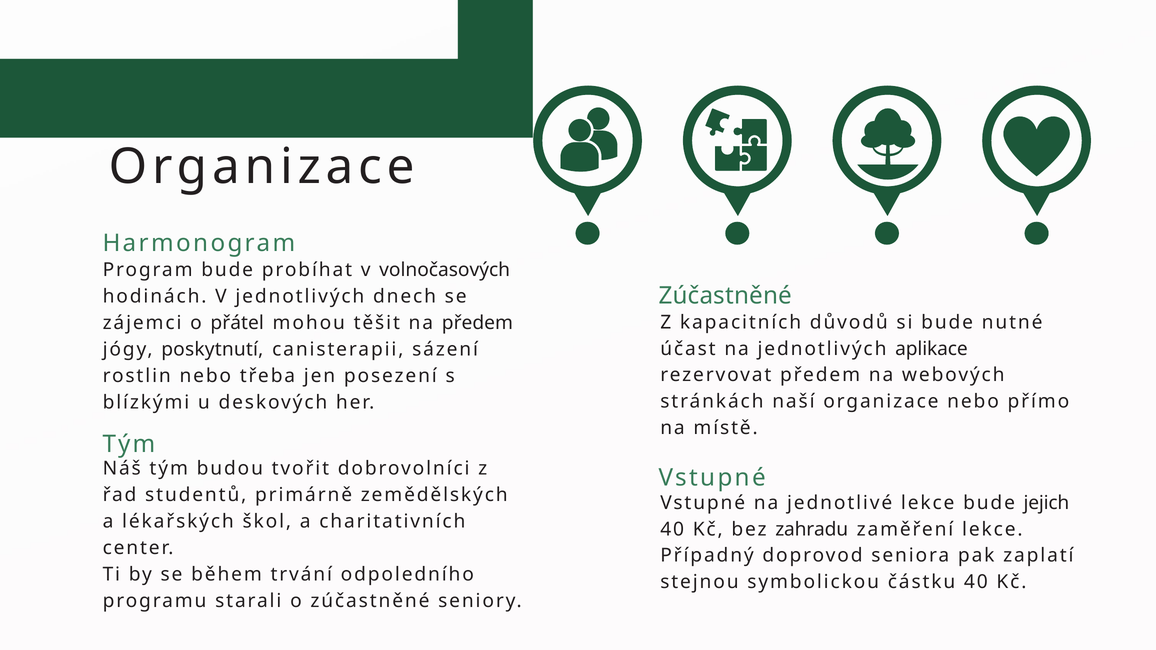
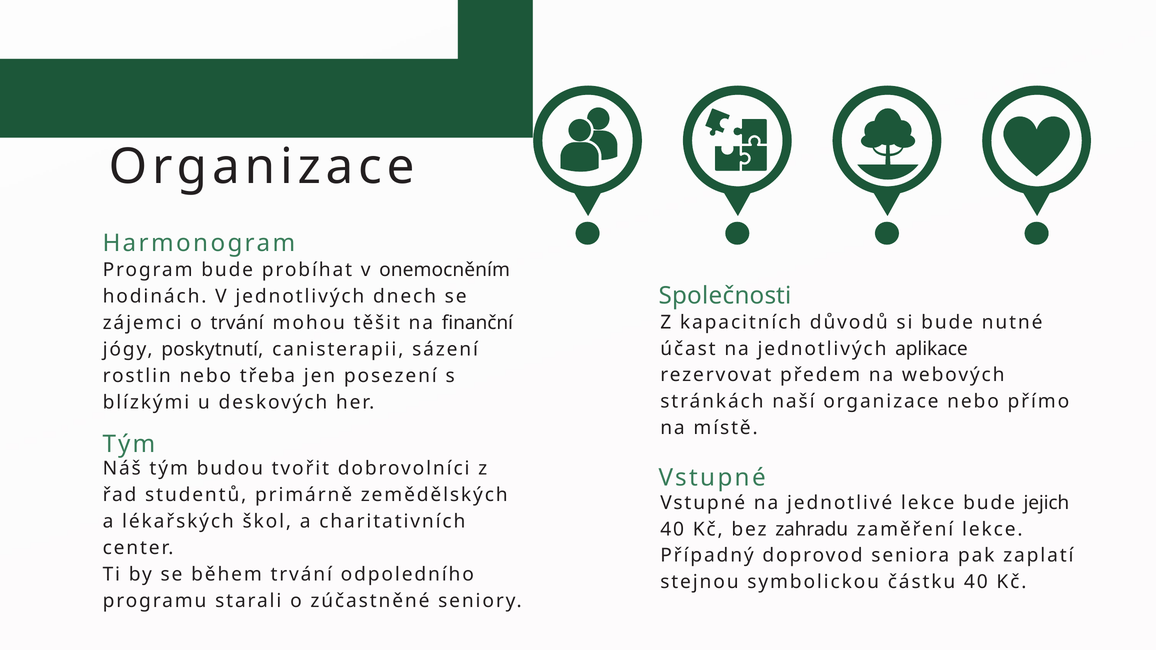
volnočasových: volnočasových -> onemocněním (445, 270)
Zúčastněné: Zúčastněné -> Společnosti (725, 296)
o přátel: přátel -> trvání (237, 323)
na předem: předem -> finanční (477, 323)
